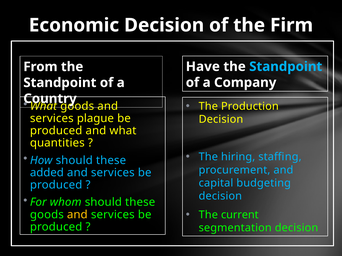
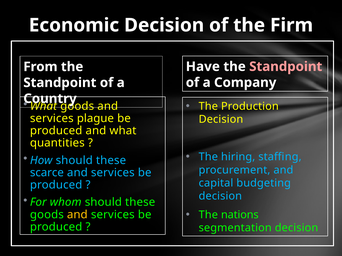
Standpoint colour: light blue -> pink (286, 67)
added: added -> scarce (47, 173)
current: current -> nations (240, 215)
